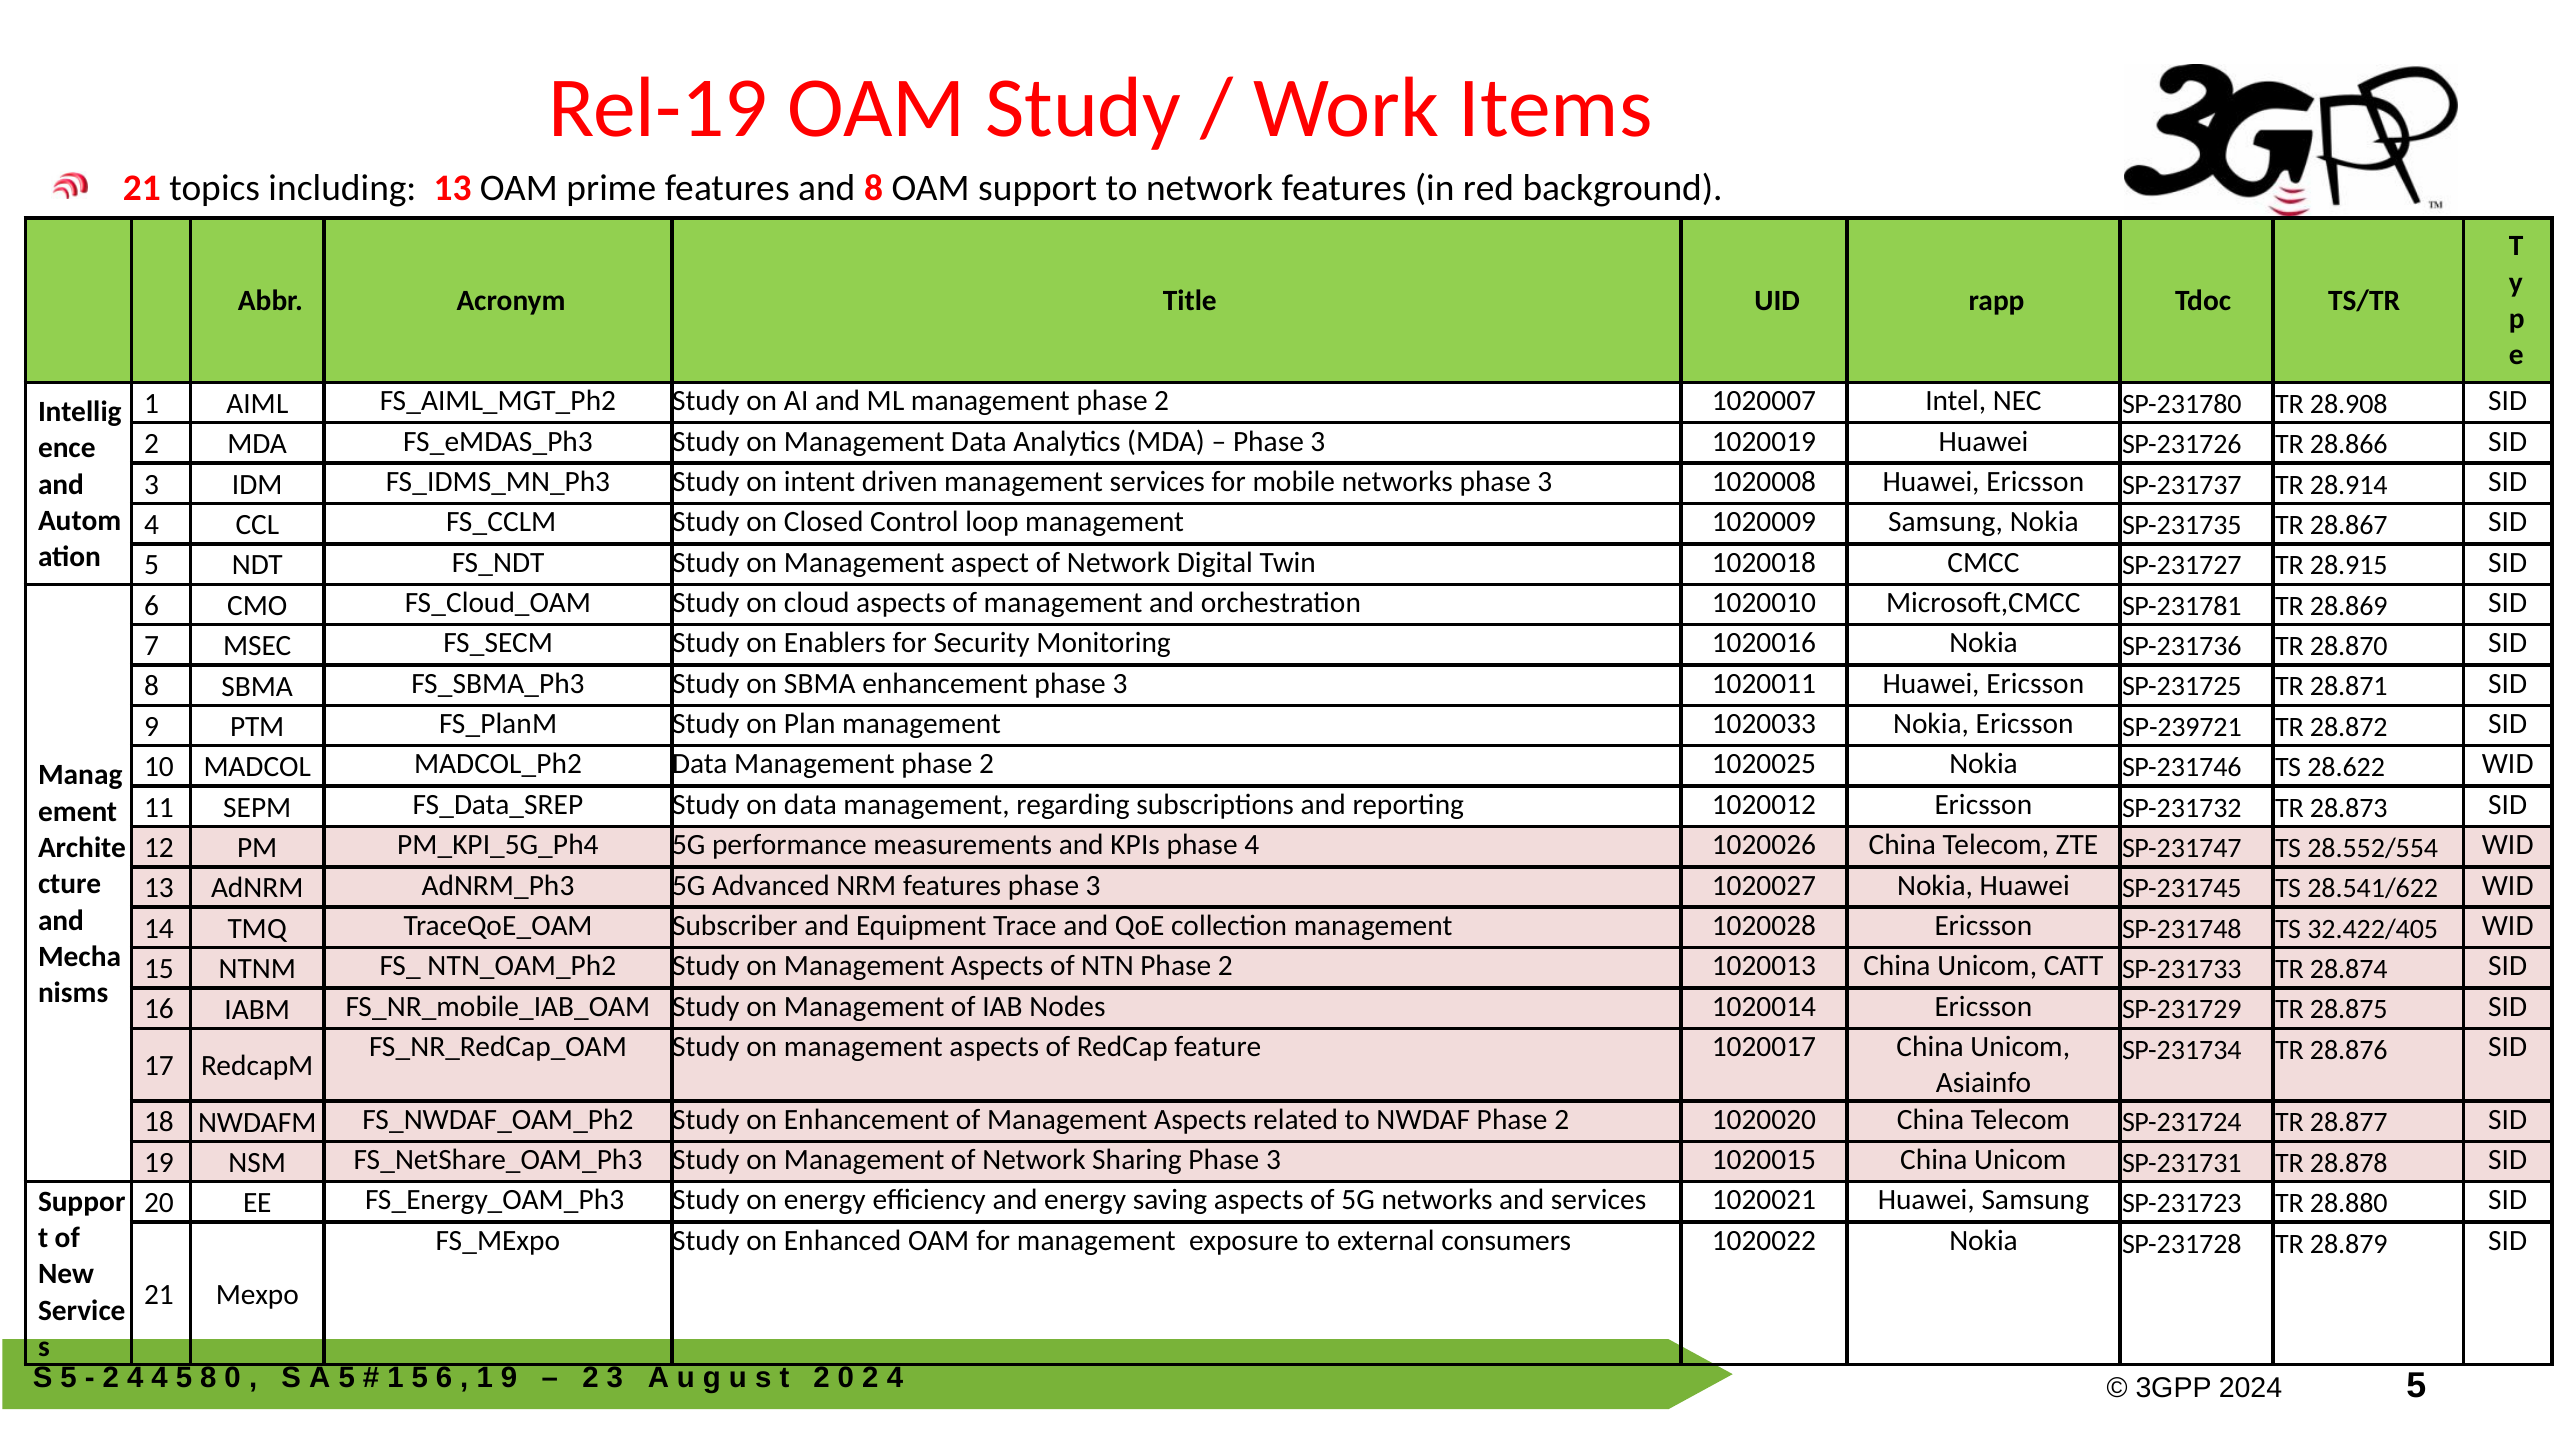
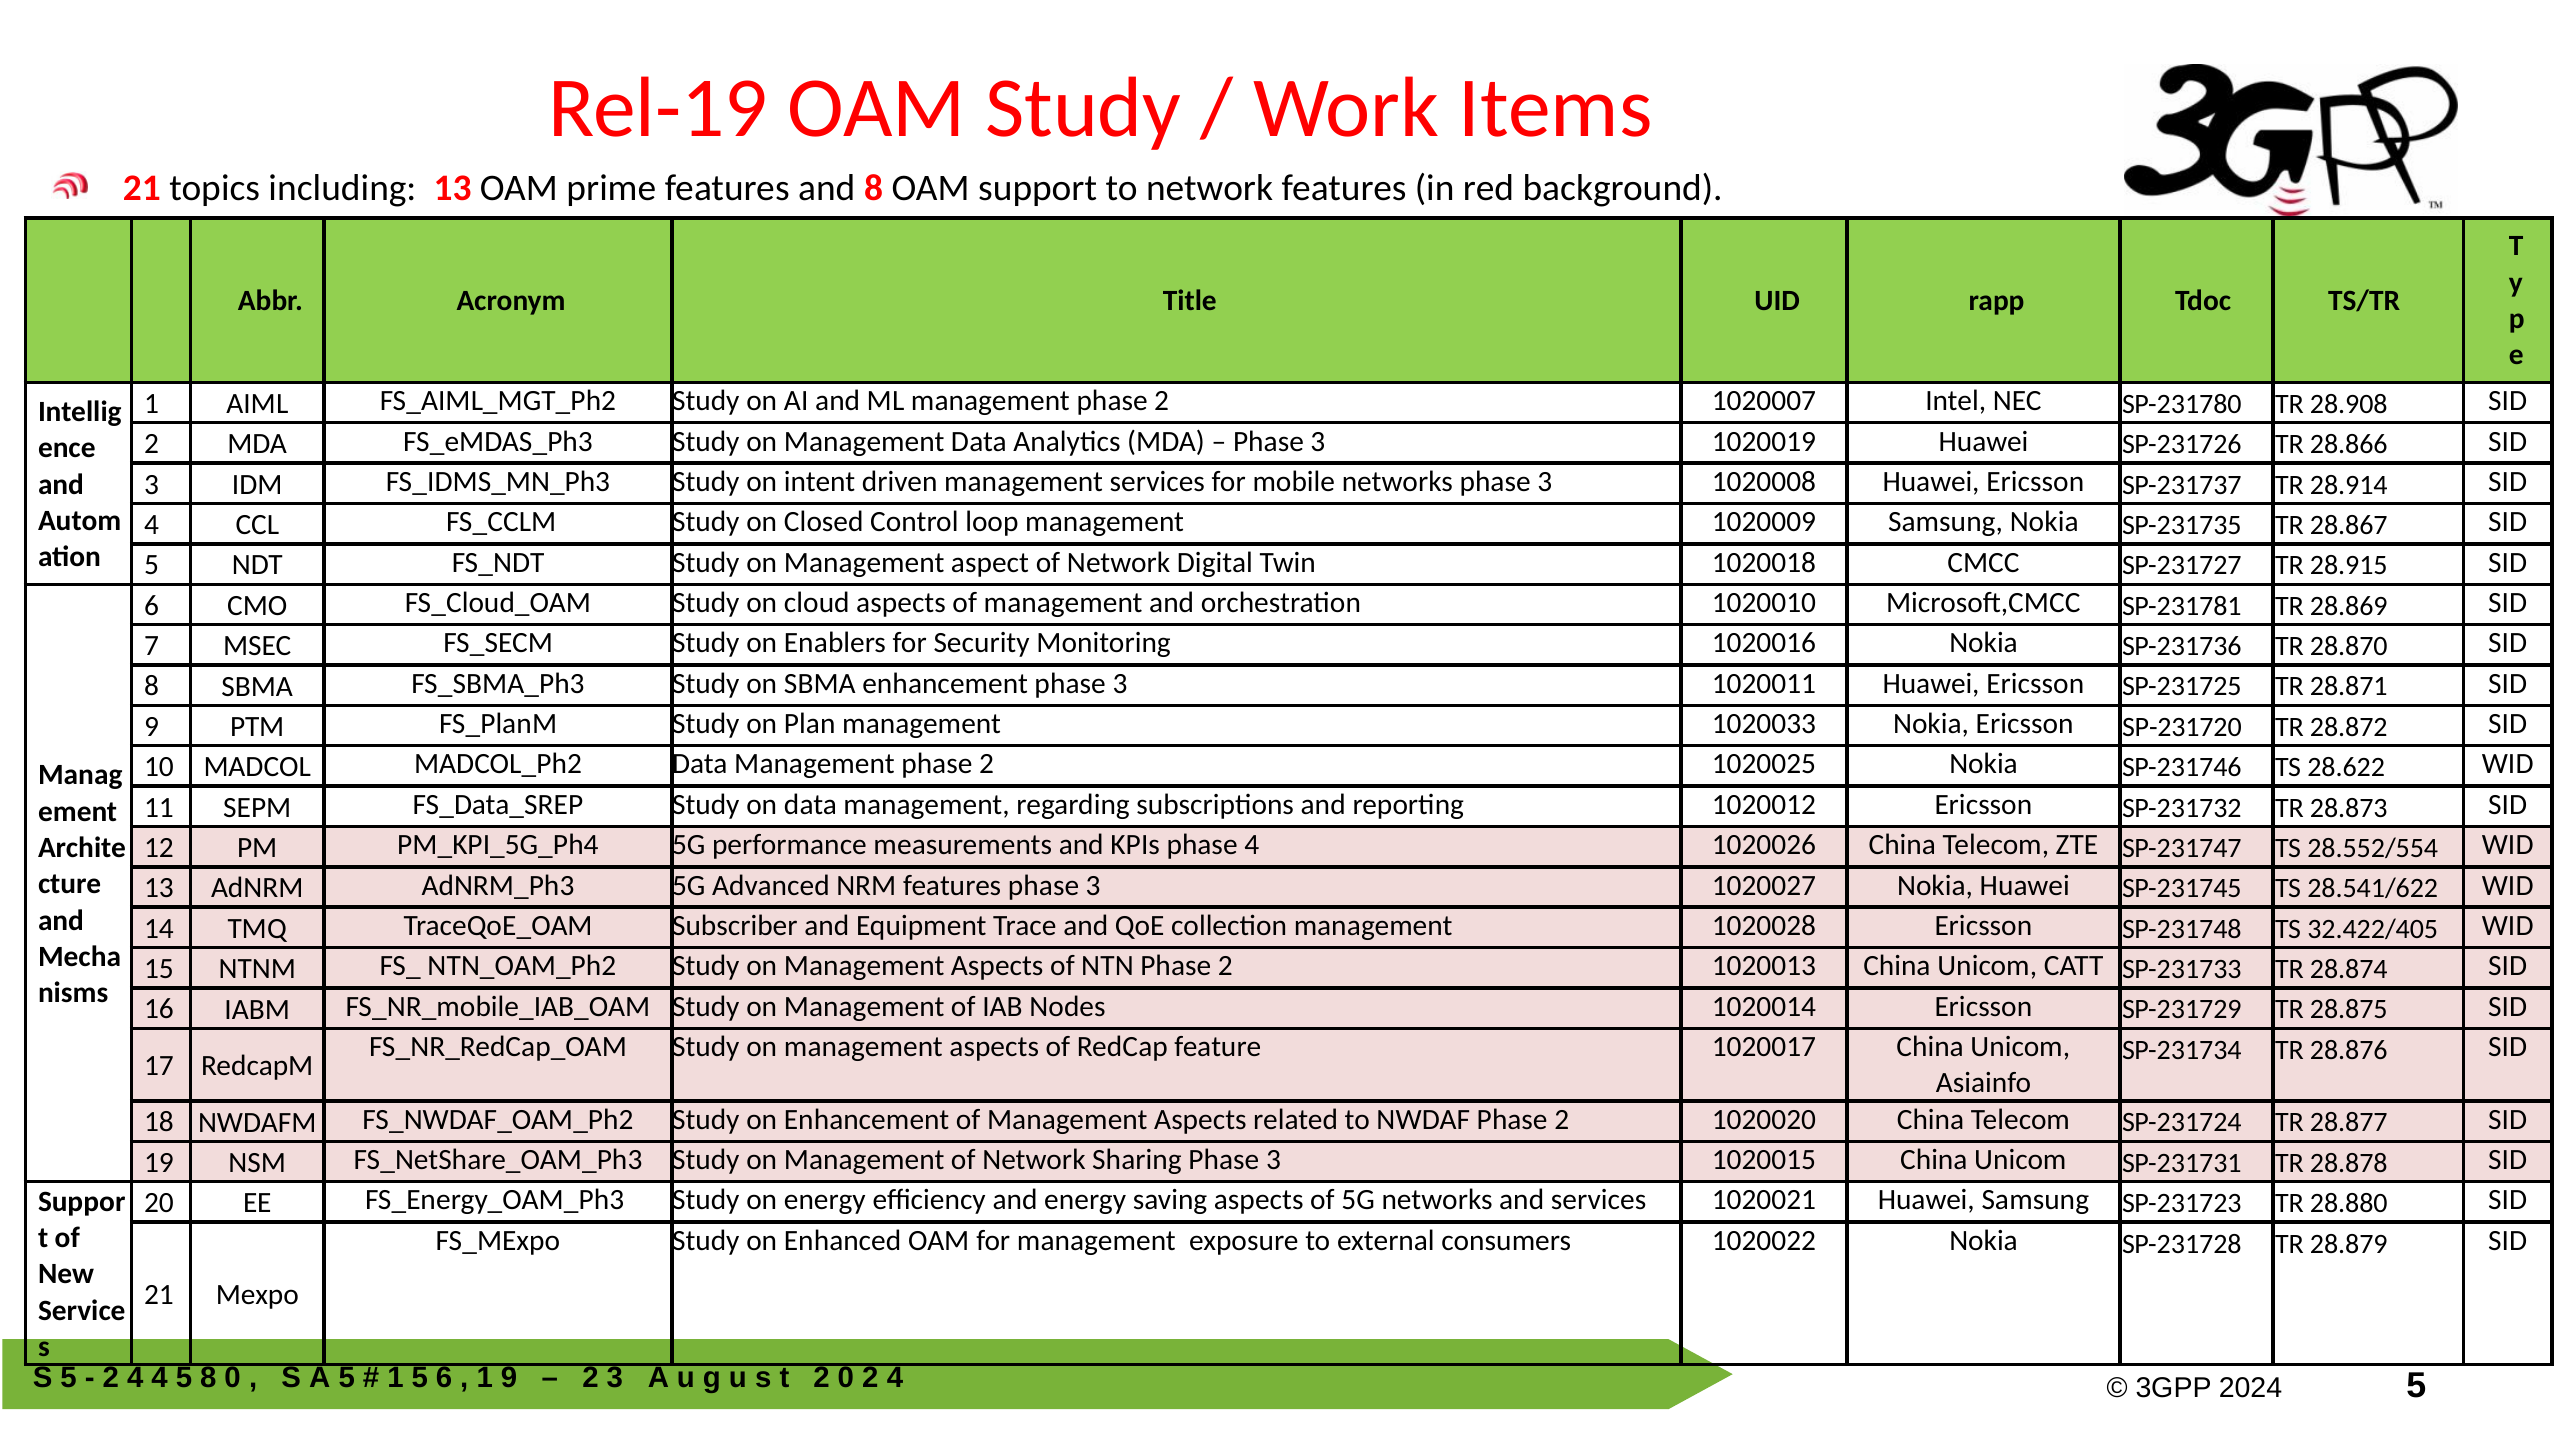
SP-239721: SP-239721 -> SP-231720 (2182, 727)
